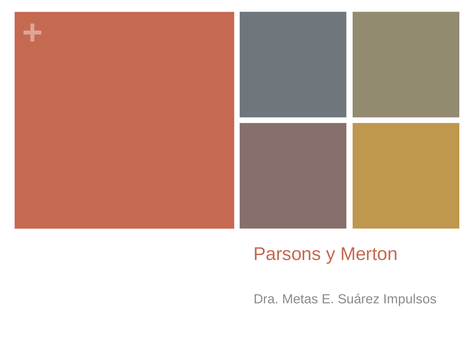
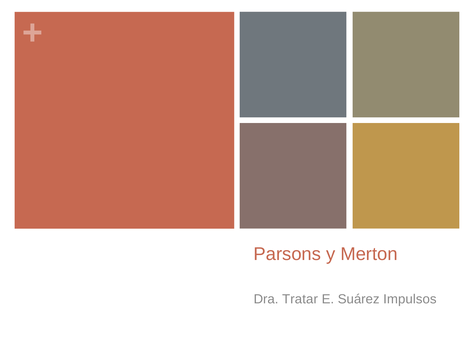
Metas: Metas -> Tratar (300, 300)
